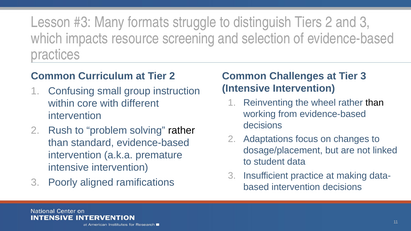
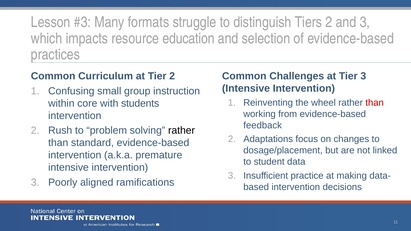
screening: screening -> education (189, 38)
than colour: black -> red (375, 103)
different: different -> students (140, 103)
decisions: decisions -> feedback (263, 125)
